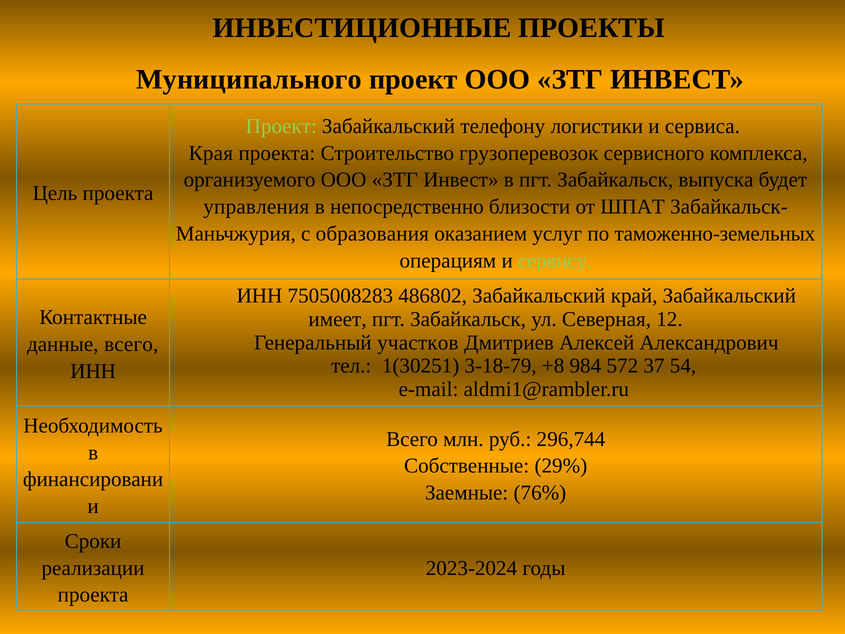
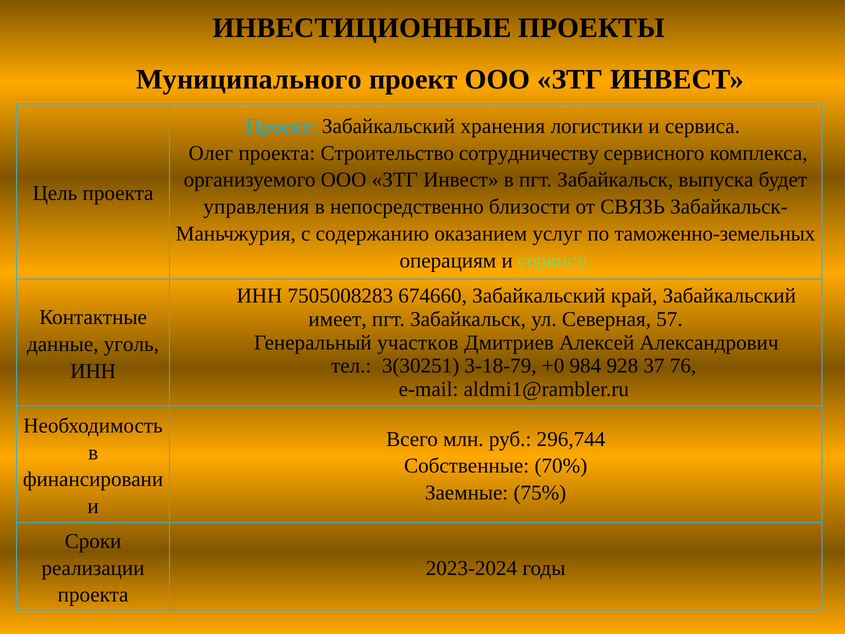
Проект colour: light green -> light blue (281, 126)
телефону: телефону -> хранения (503, 126)
Края: Края -> Олег (211, 153)
грузоперевозок: грузоперевозок -> сотрудничеству (529, 153)
ШПАТ: ШПАТ -> СВЯЗЬ (633, 207)
образования: образования -> содержанию (372, 234)
486802: 486802 -> 674660 (433, 296)
12: 12 -> 57 (670, 319)
данные всего: всего -> уголь (131, 344)
1(30251: 1(30251 -> 3(30251 (421, 366)
+8: +8 -> +0 (553, 366)
572: 572 -> 928 (622, 366)
54: 54 -> 76 (683, 366)
29%: 29% -> 70% (561, 466)
76%: 76% -> 75% (540, 493)
